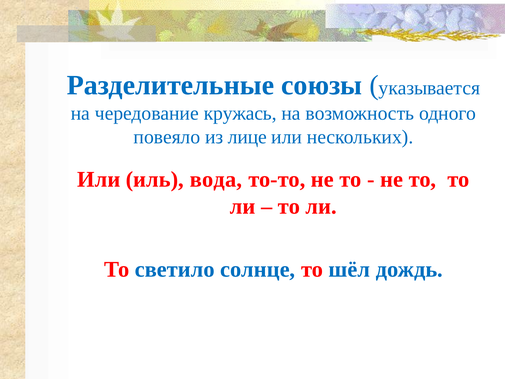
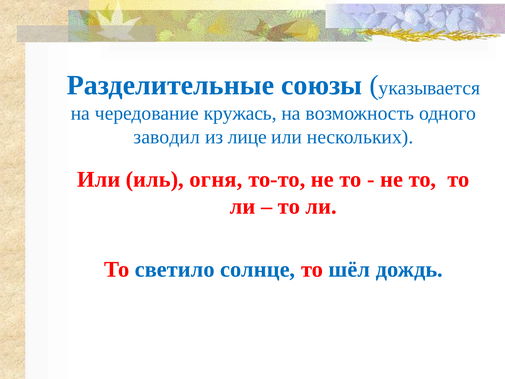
повеяло: повеяло -> заводил (167, 137)
вода: вода -> огня (216, 179)
